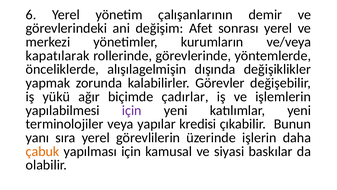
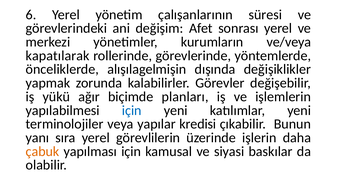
demir: demir -> süresi (265, 15)
çadırlar: çadırlar -> planları (185, 96)
için colour: purple -> blue (132, 110)
